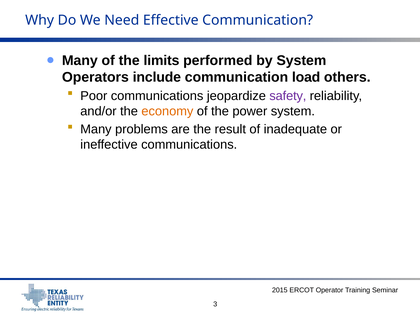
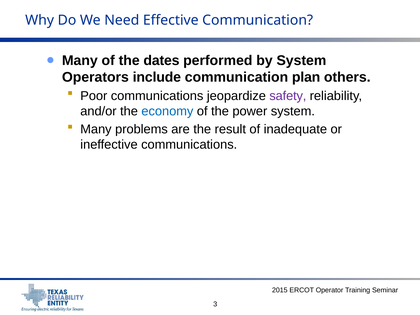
limits: limits -> dates (161, 60)
load: load -> plan (306, 77)
economy colour: orange -> blue (167, 111)
